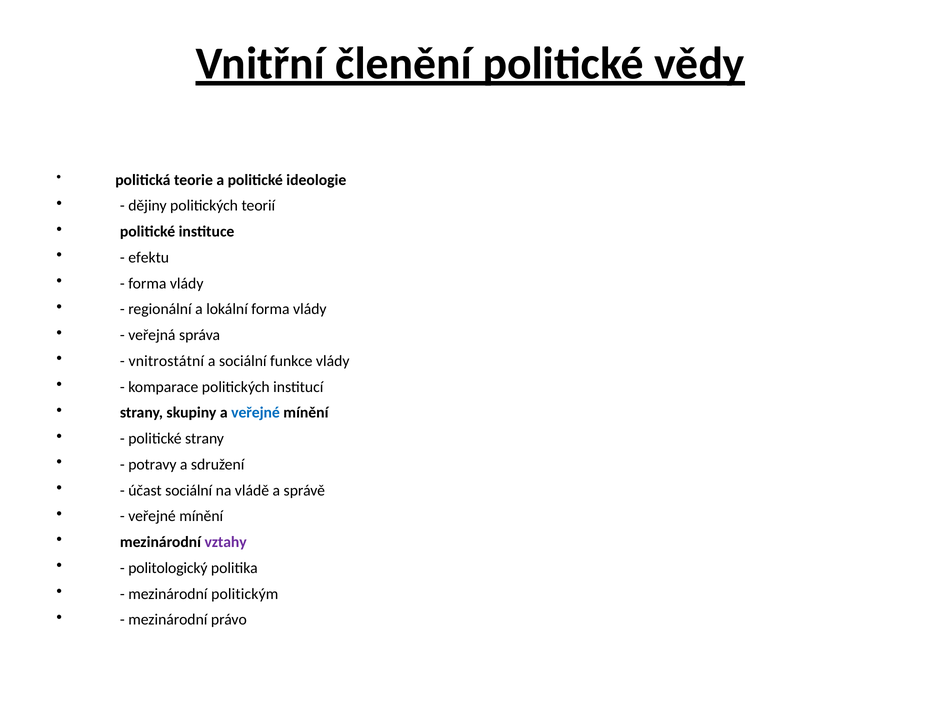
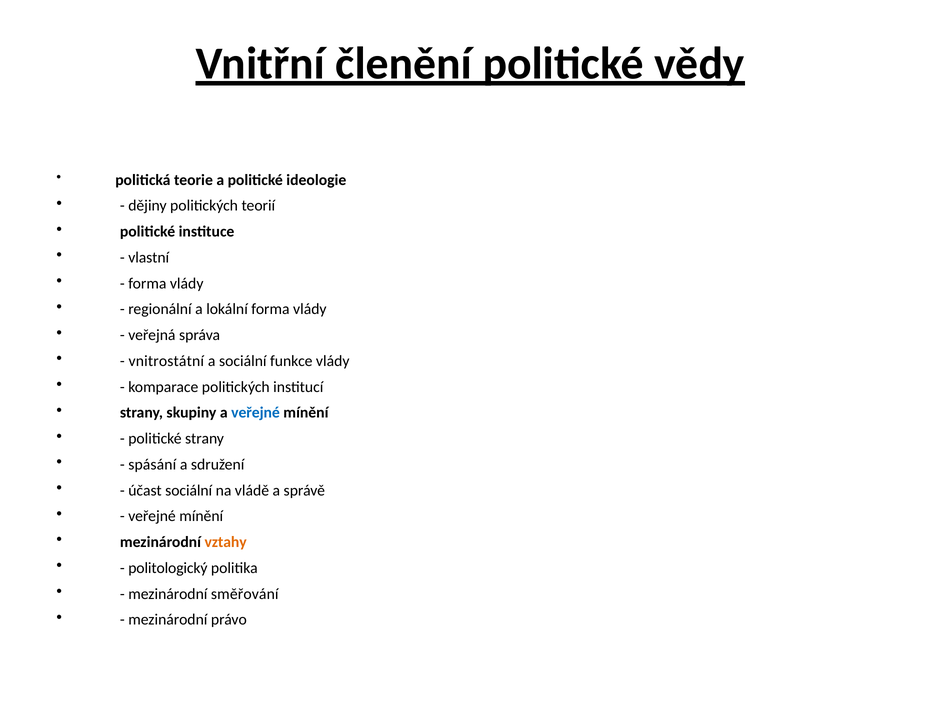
efektu: efektu -> vlastní (149, 257)
potravy: potravy -> spásání (152, 464)
vztahy colour: purple -> orange (226, 542)
politickým: politickým -> směřování (245, 594)
